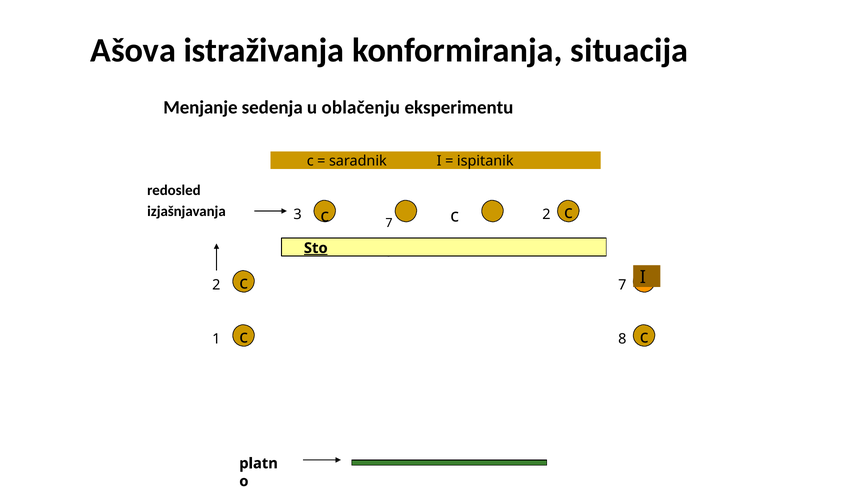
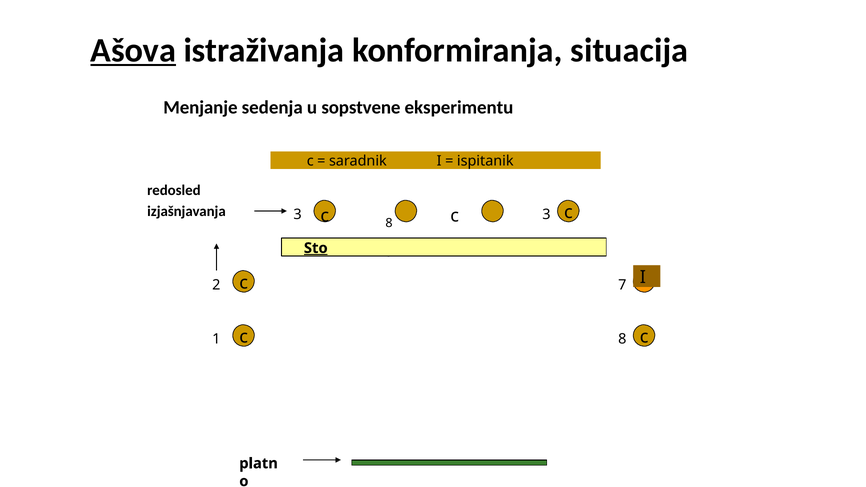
Ašova underline: none -> present (133, 50)
oblačenju: oblačenju -> sopstvene (361, 107)
3 2: 2 -> 3 (546, 215)
c 7: 7 -> 8 (389, 223)
